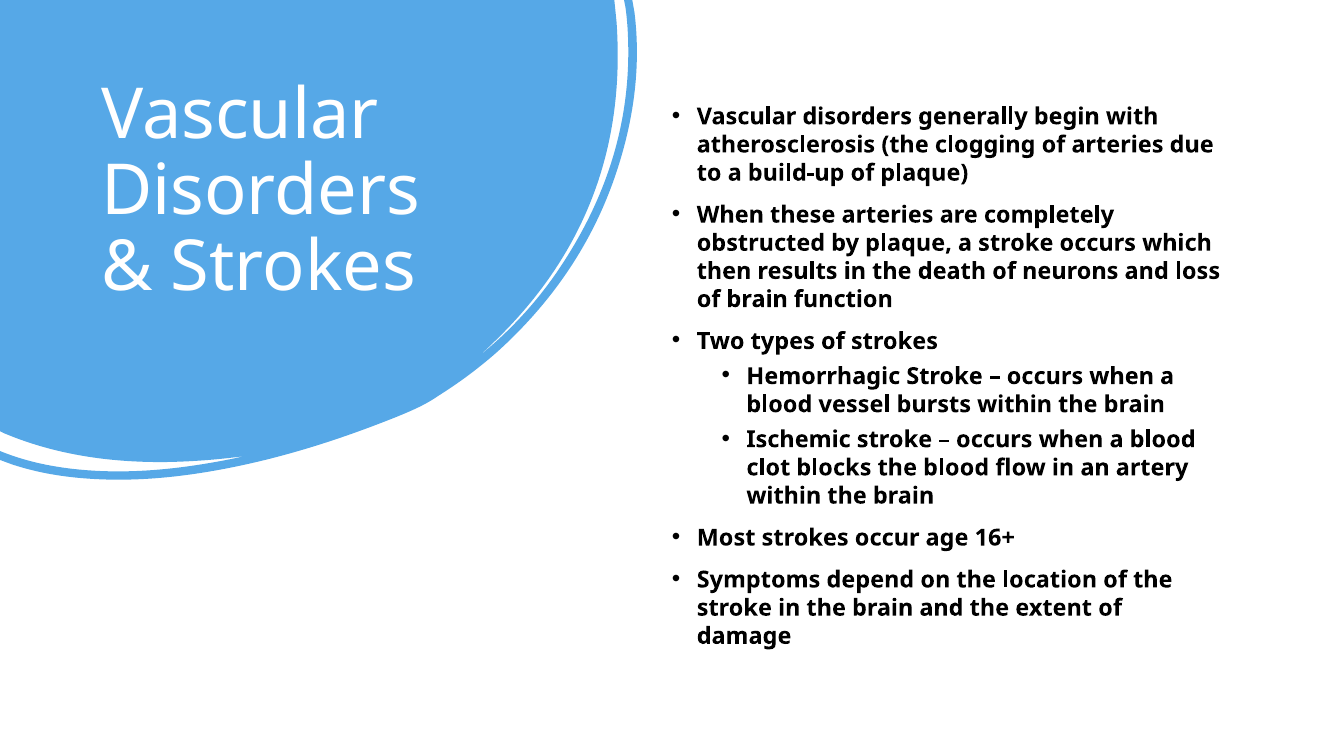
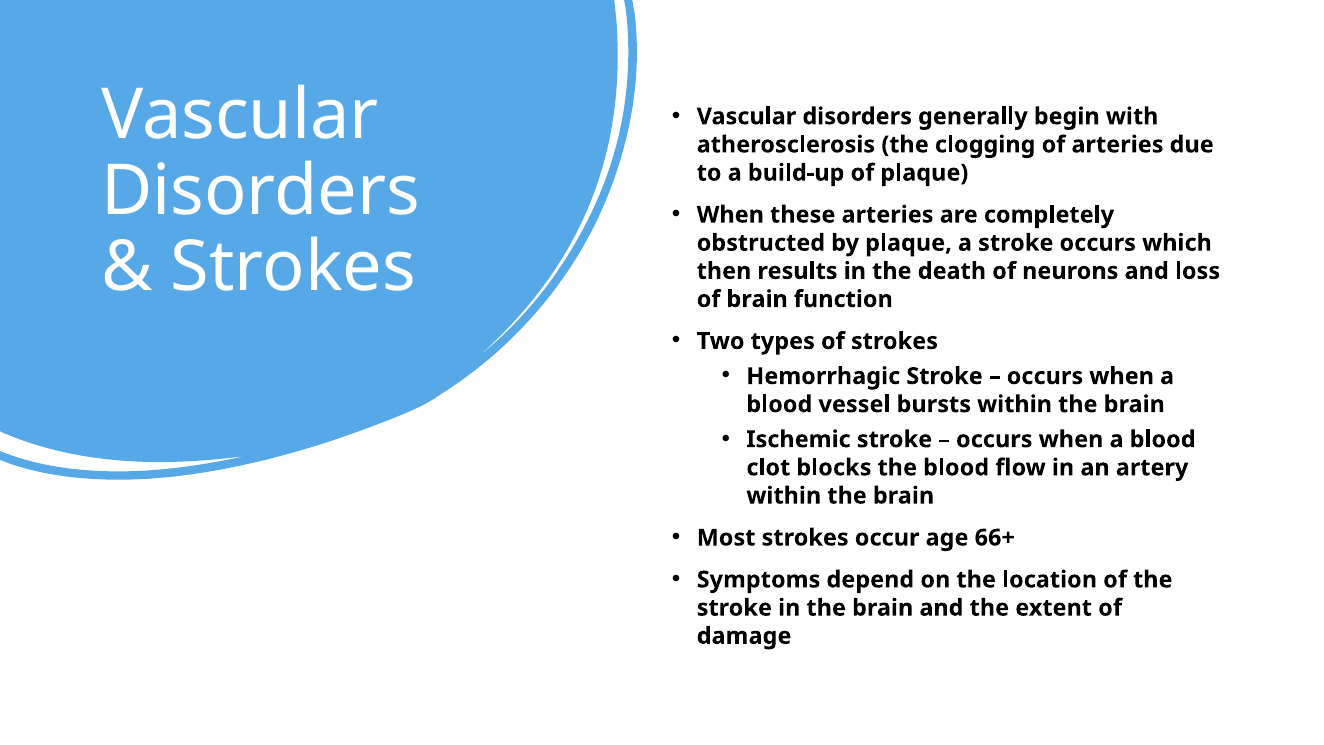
16+: 16+ -> 66+ (995, 538)
